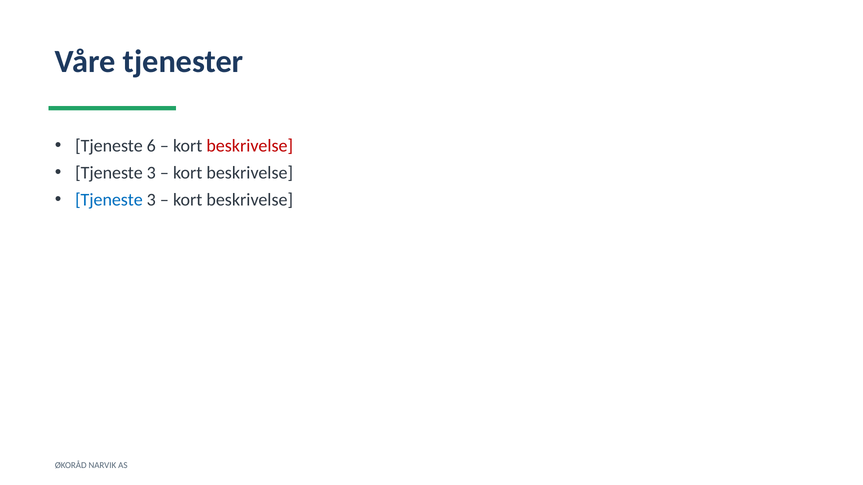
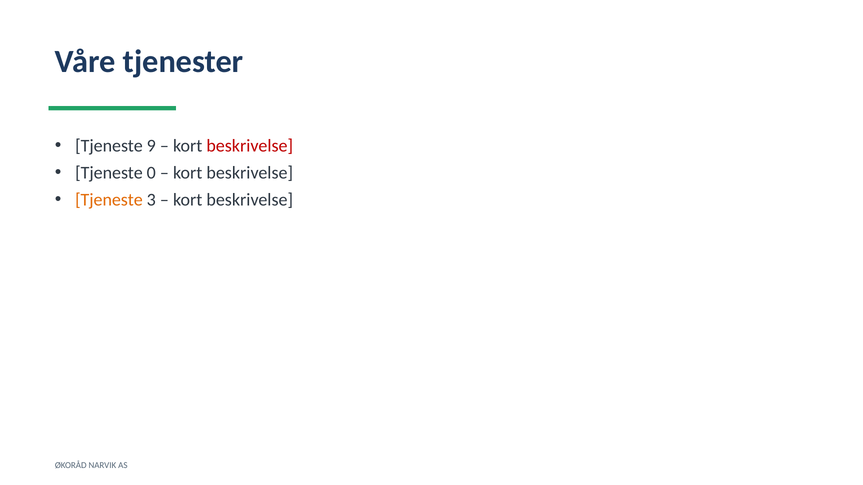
6: 6 -> 9 (151, 146)
3: 3 -> 0 (151, 173)
Tjeneste colour: blue -> orange (109, 200)
